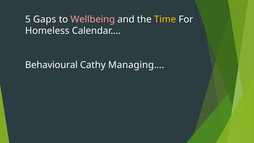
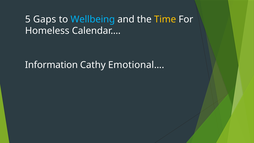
Wellbeing colour: pink -> light blue (93, 19)
Behavioural: Behavioural -> Information (51, 65)
Managing…: Managing… -> Emotional… (136, 65)
